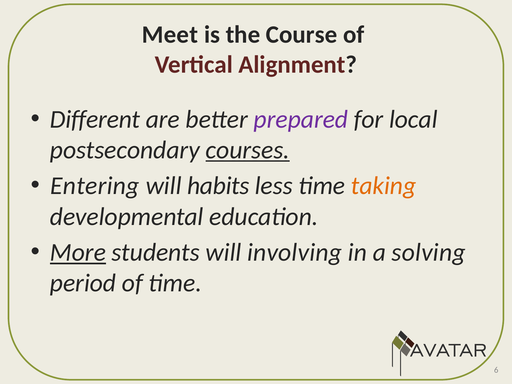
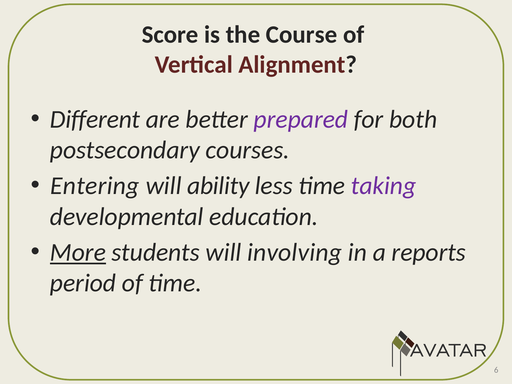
Meet: Meet -> Score (170, 35)
local: local -> both (413, 119)
courses underline: present -> none (248, 150)
habits: habits -> ability (218, 186)
taking colour: orange -> purple (384, 186)
solving: solving -> reports (429, 252)
